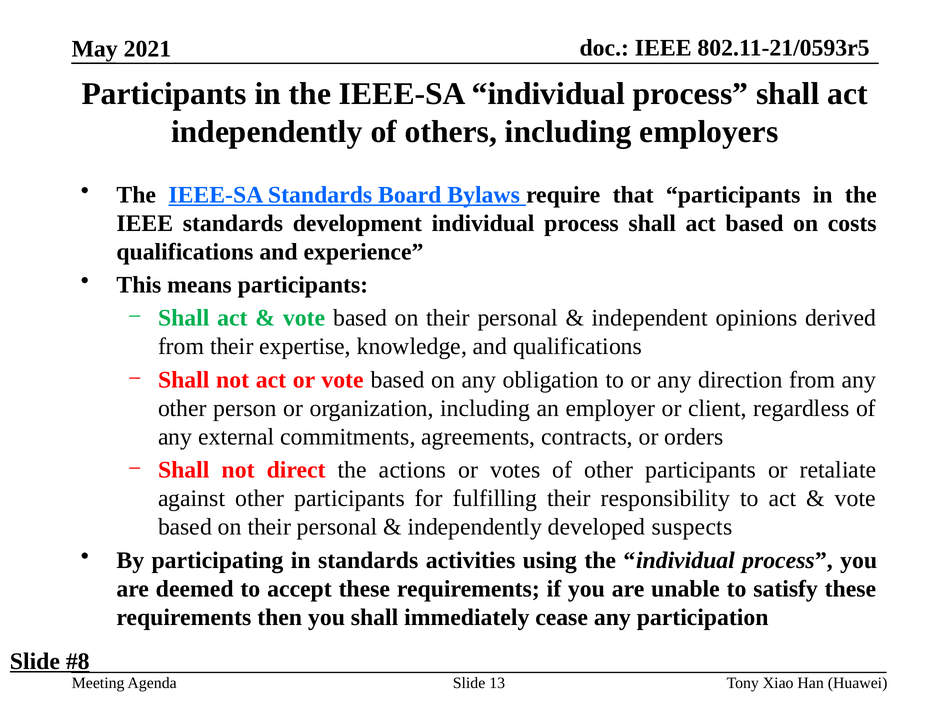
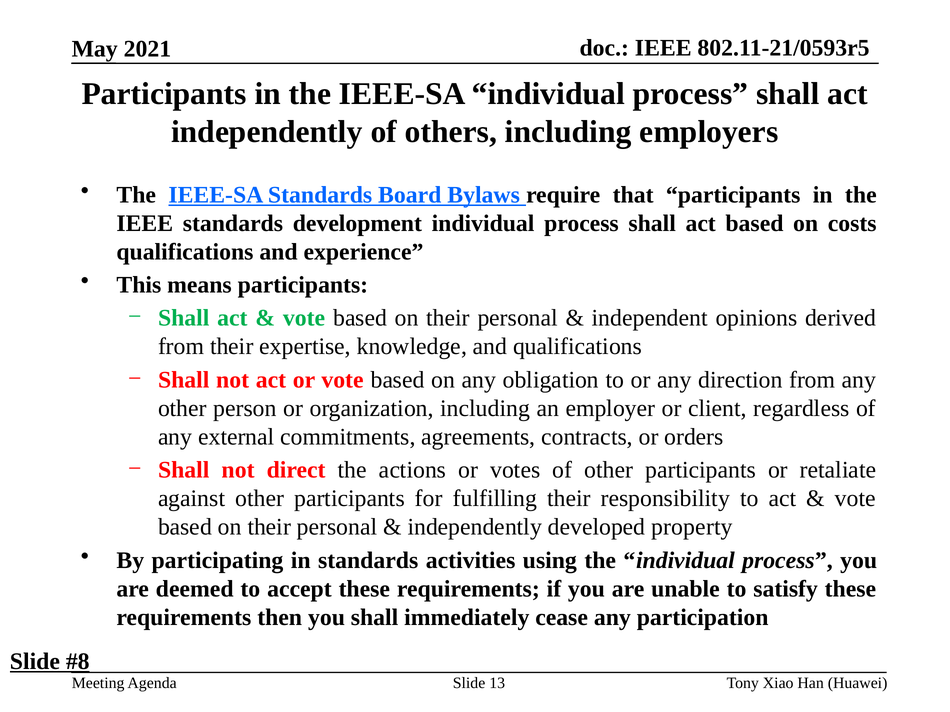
suspects: suspects -> property (692, 527)
